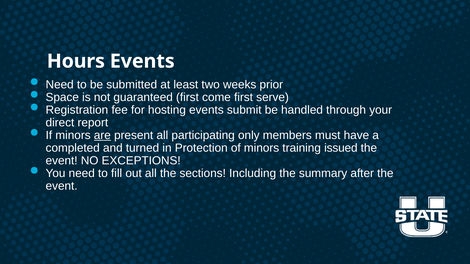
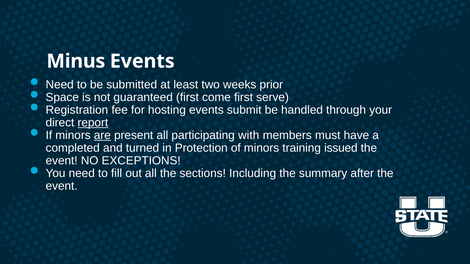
Hours: Hours -> Minus (76, 61)
report underline: none -> present (93, 123)
only: only -> with (249, 136)
